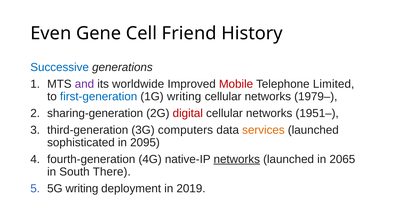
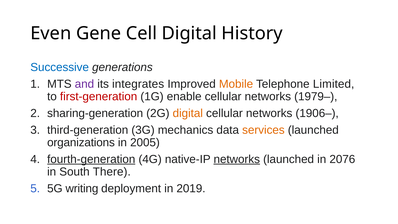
Cell Friend: Friend -> Digital (189, 33)
worldwide: worldwide -> integrates (138, 84)
Mobile colour: red -> orange (236, 84)
first-generation colour: blue -> red (99, 97)
1G writing: writing -> enable (184, 97)
digital colour: red -> orange (188, 113)
1951–: 1951– -> 1906– (317, 113)
computers: computers -> mechanics (186, 130)
sophisticated: sophisticated -> organizations (81, 142)
2095: 2095 -> 2005 (145, 142)
fourth-generation underline: none -> present (91, 159)
2065: 2065 -> 2076 (342, 159)
